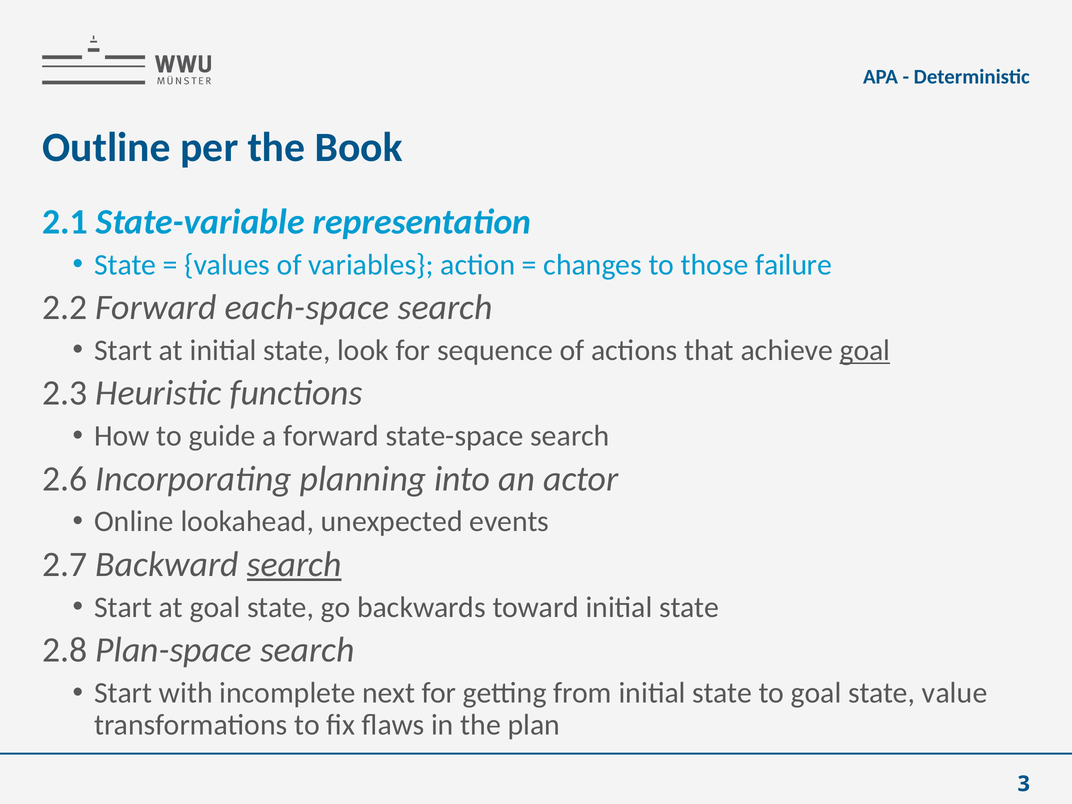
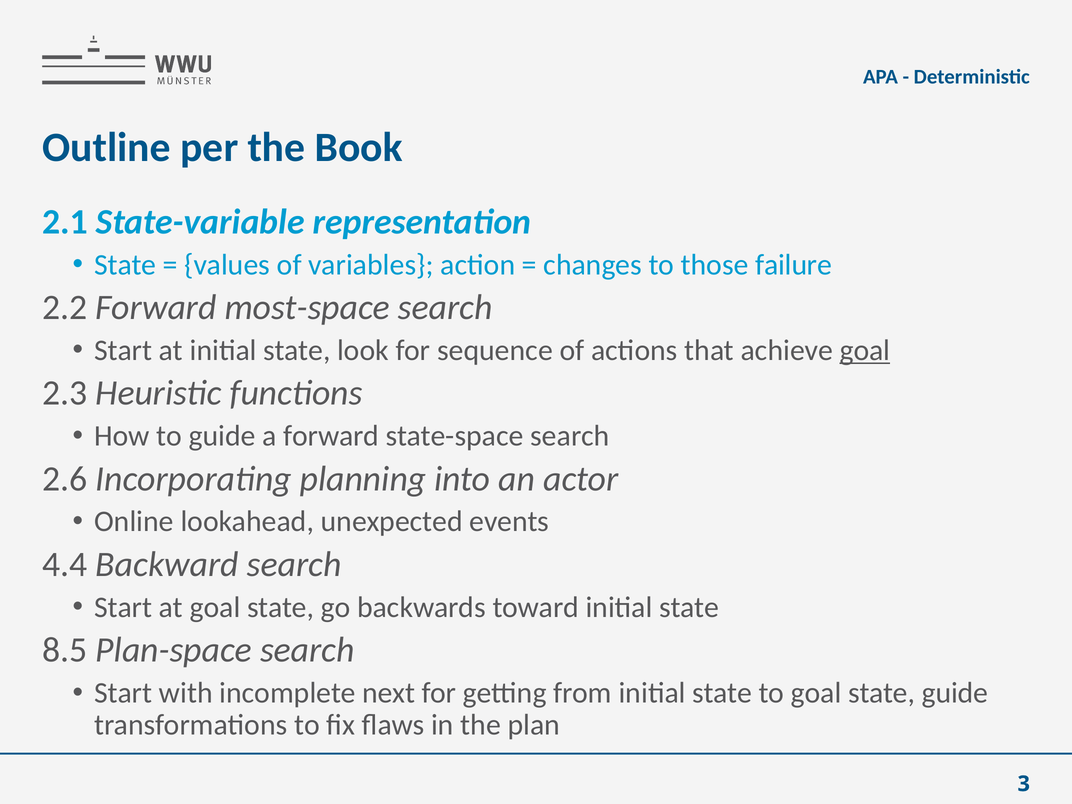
each-space: each-space -> most-space (307, 308)
2.7: 2.7 -> 4.4 (65, 564)
search underline: present -> none (294, 564)
2.8: 2.8 -> 8.5 (65, 650)
state value: value -> guide (955, 693)
